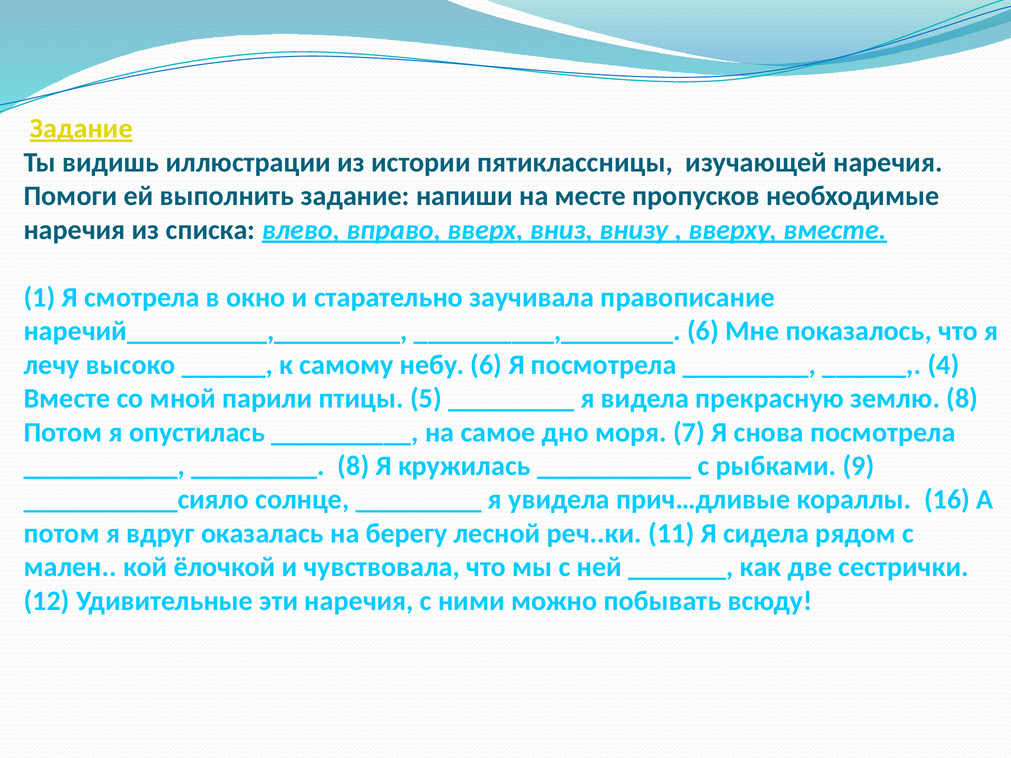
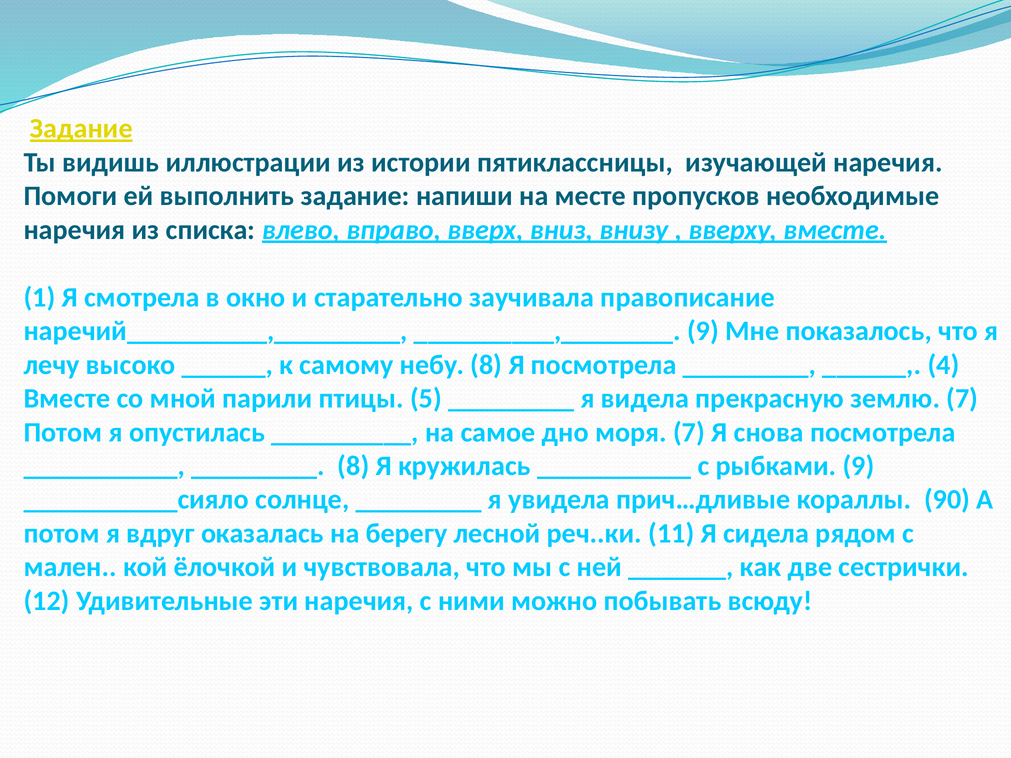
6: 6 -> 9 (703, 331)
небу 6: 6 -> 8 (486, 365)
землю 8: 8 -> 7 (962, 399)
16: 16 -> 90 (947, 500)
